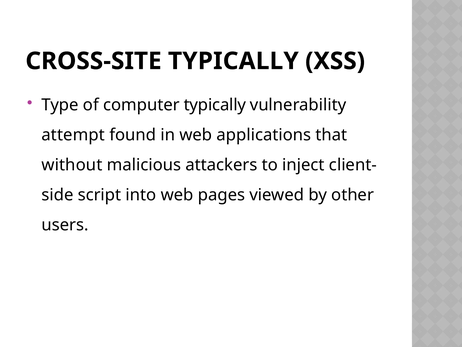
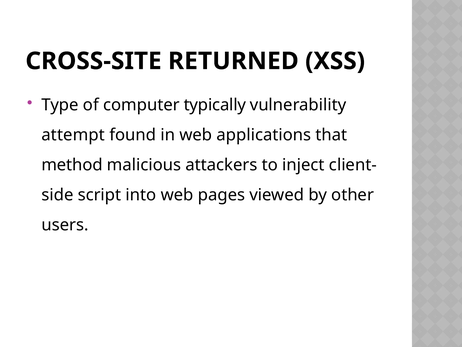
CROSS-SITE TYPICALLY: TYPICALLY -> RETURNED (233, 61)
without: without -> method (72, 165)
